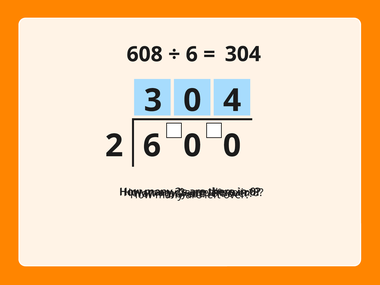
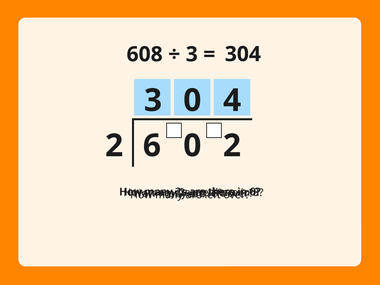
6: 6 -> 3 (192, 54)
2 0: 0 -> 2 (232, 146)
